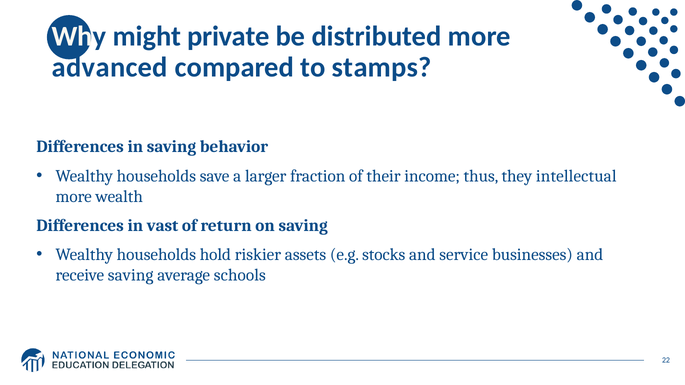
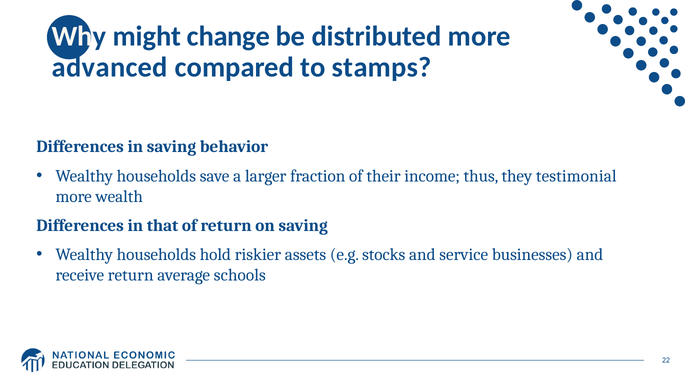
private: private -> change (228, 36)
intellectual: intellectual -> testimonial (576, 176)
vast: vast -> that (163, 226)
receive saving: saving -> return (131, 275)
